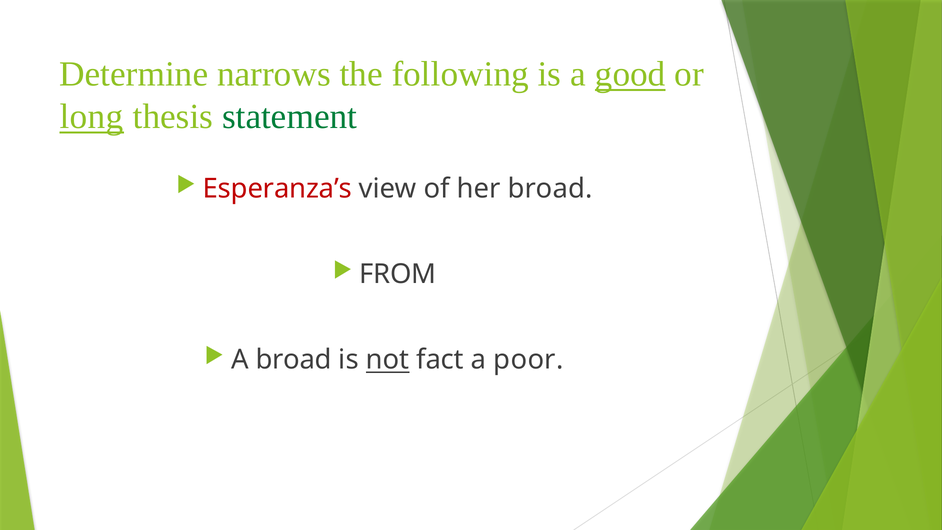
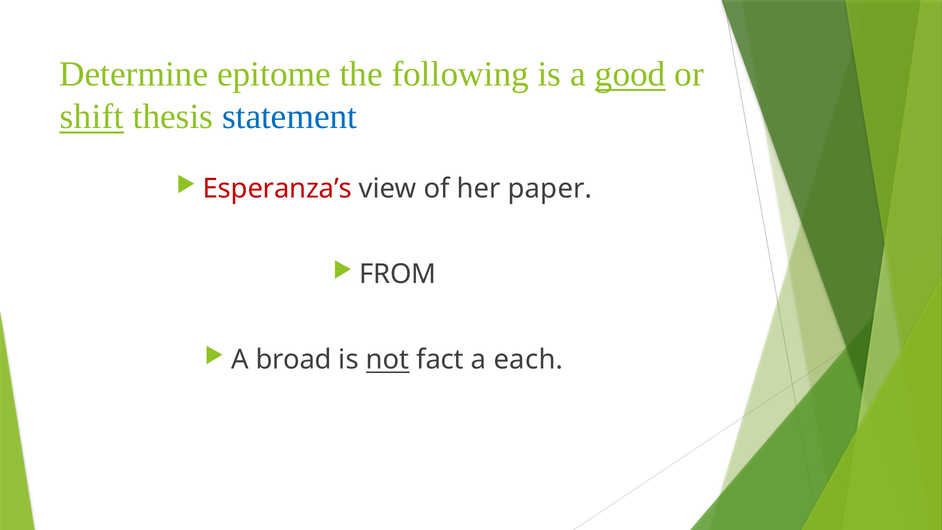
narrows: narrows -> epitome (274, 74)
long: long -> shift (92, 117)
statement colour: green -> blue (290, 117)
her broad: broad -> paper (550, 189)
poor: poor -> each (528, 360)
